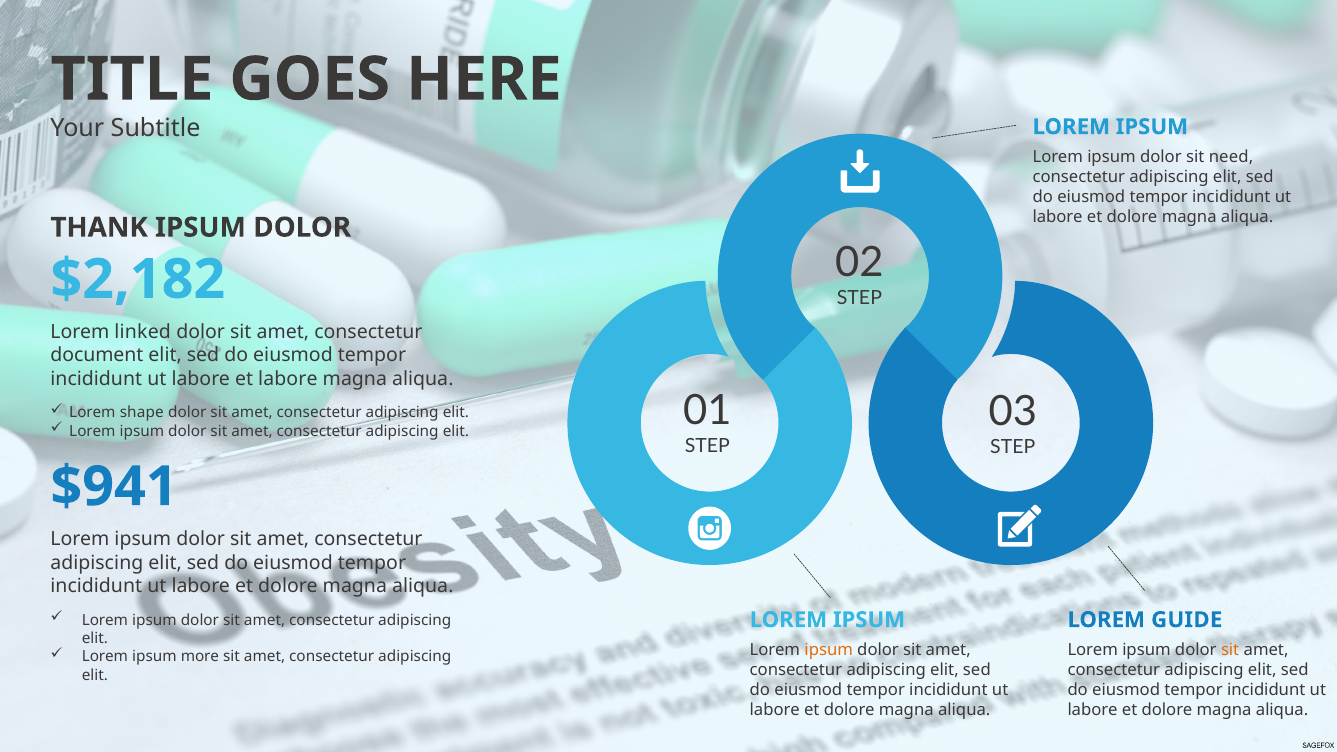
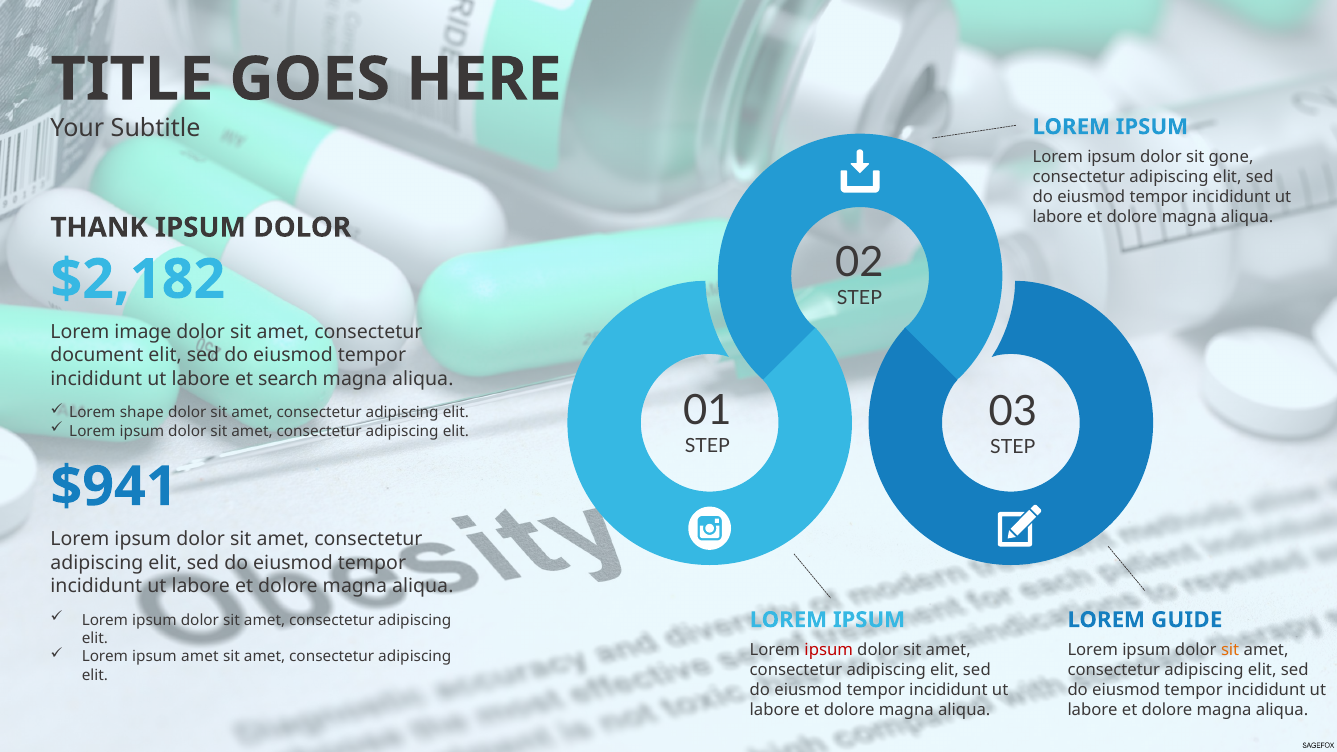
need: need -> gone (1231, 157)
linked: linked -> image (143, 332)
et labore: labore -> search (288, 379)
ipsum colour: orange -> red (829, 650)
ipsum more: more -> amet (200, 657)
